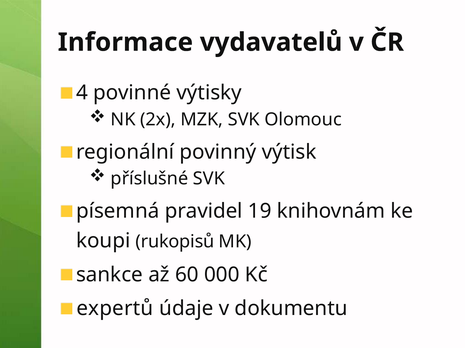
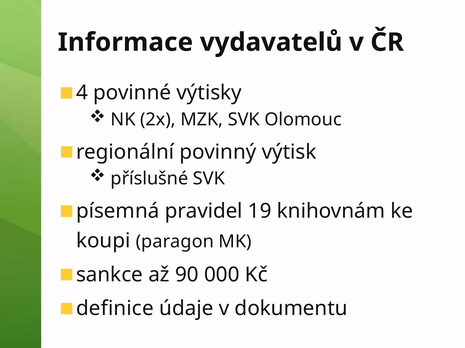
rukopisů: rukopisů -> paragon (175, 242)
60: 60 -> 90 (187, 275)
expertů: expertů -> definice (115, 309)
